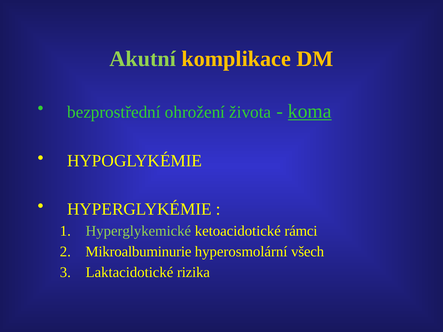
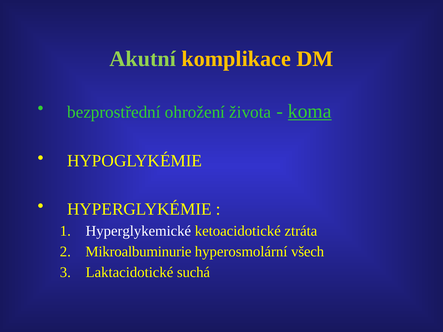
Hyperglykemické colour: light green -> white (138, 231)
rámci: rámci -> ztráta (301, 231)
rizika: rizika -> suchá (193, 273)
